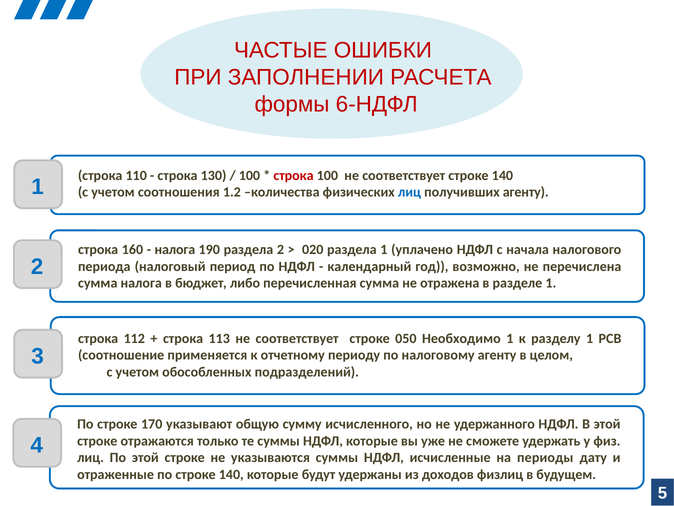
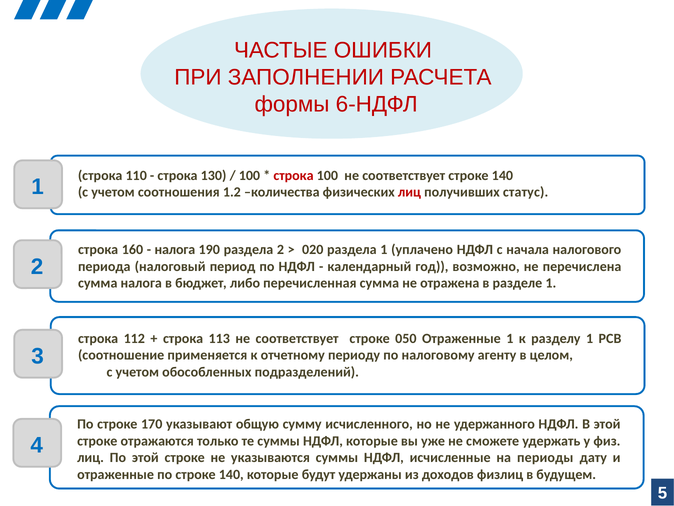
лиц colour: blue -> red (409, 192)
получивших агенту: агенту -> статус (526, 192)
050 Необходимо: Необходимо -> Отраженные (461, 338)
